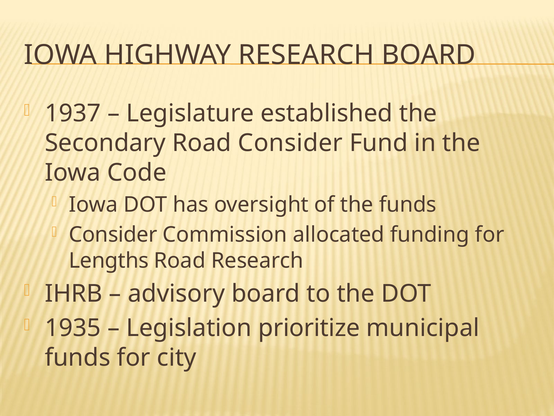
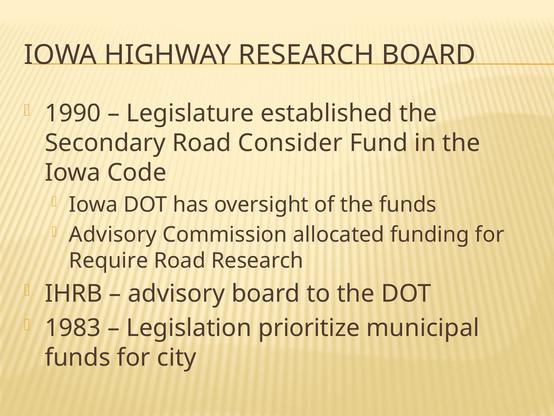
1937: 1937 -> 1990 (73, 113)
Consider: Consider -> Advisory (113, 234)
Lengths: Lengths -> Require (109, 260)
1935: 1935 -> 1983 (73, 328)
